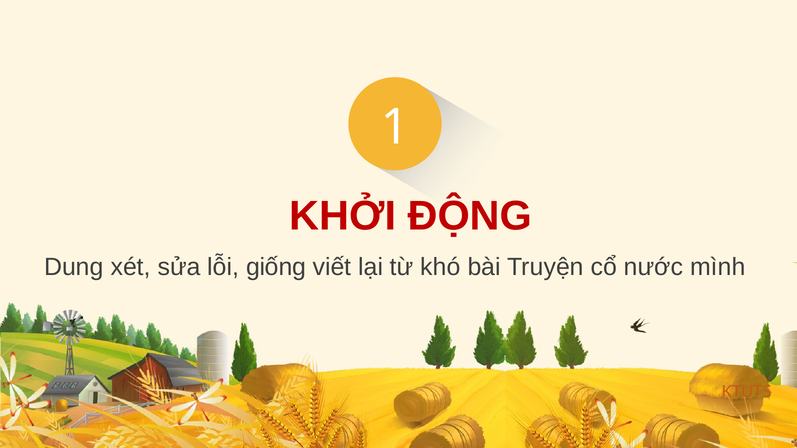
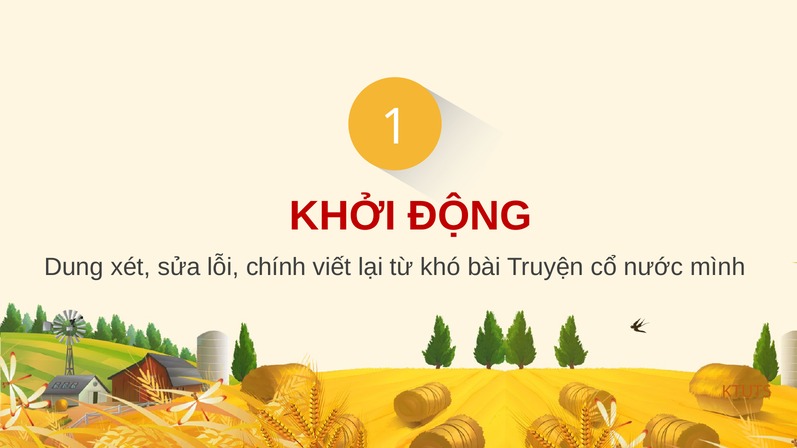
giống: giống -> chính (276, 267)
